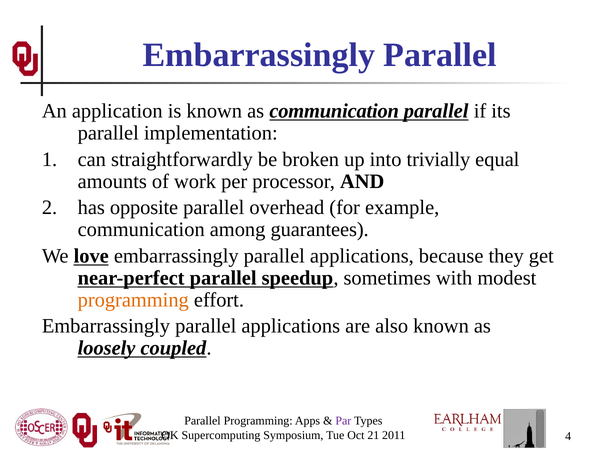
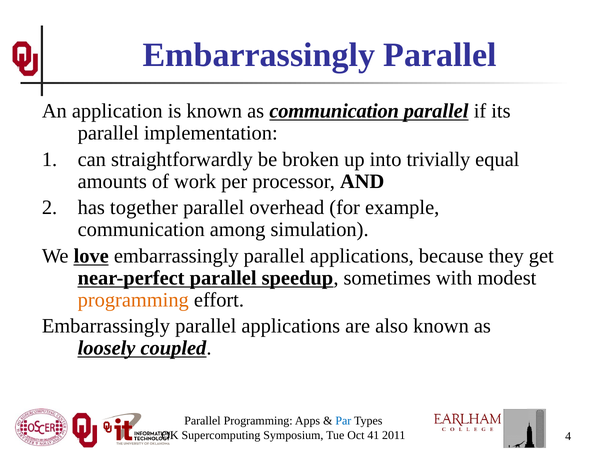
opposite: opposite -> together (144, 207)
guarantees: guarantees -> simulation (320, 230)
Par colour: purple -> blue (343, 421)
21: 21 -> 41 (373, 435)
